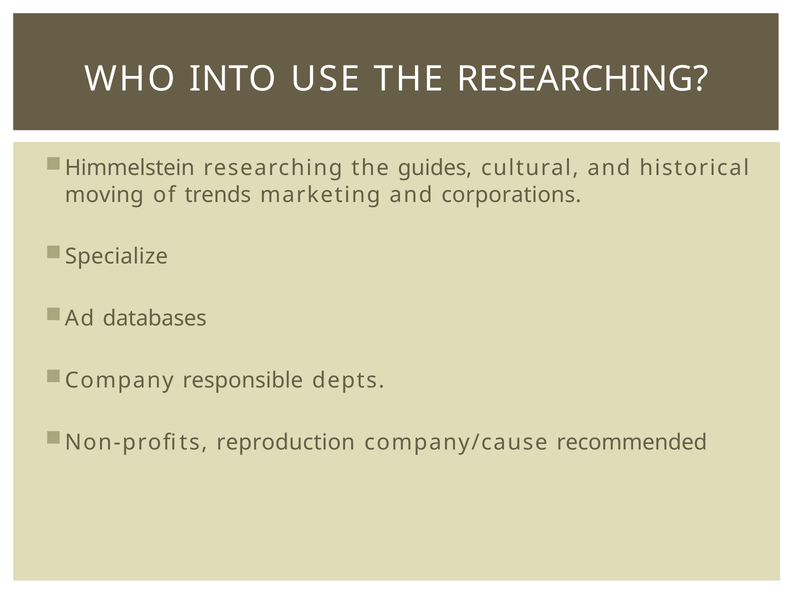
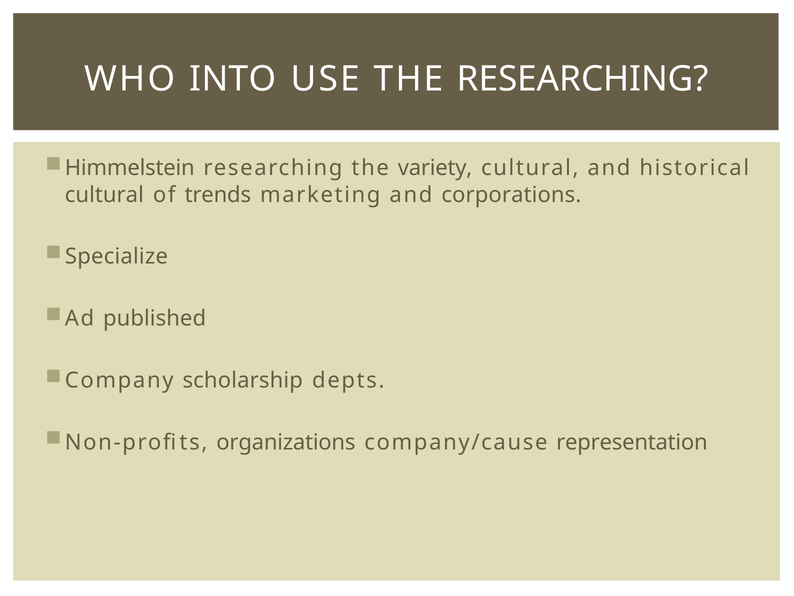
guides: guides -> variety (435, 168)
moving: moving -> cultural (104, 195)
databases: databases -> published (155, 318)
responsible: responsible -> scholarship (243, 380)
reproduction: reproduction -> organizations (286, 442)
recommended: recommended -> representation (632, 442)
